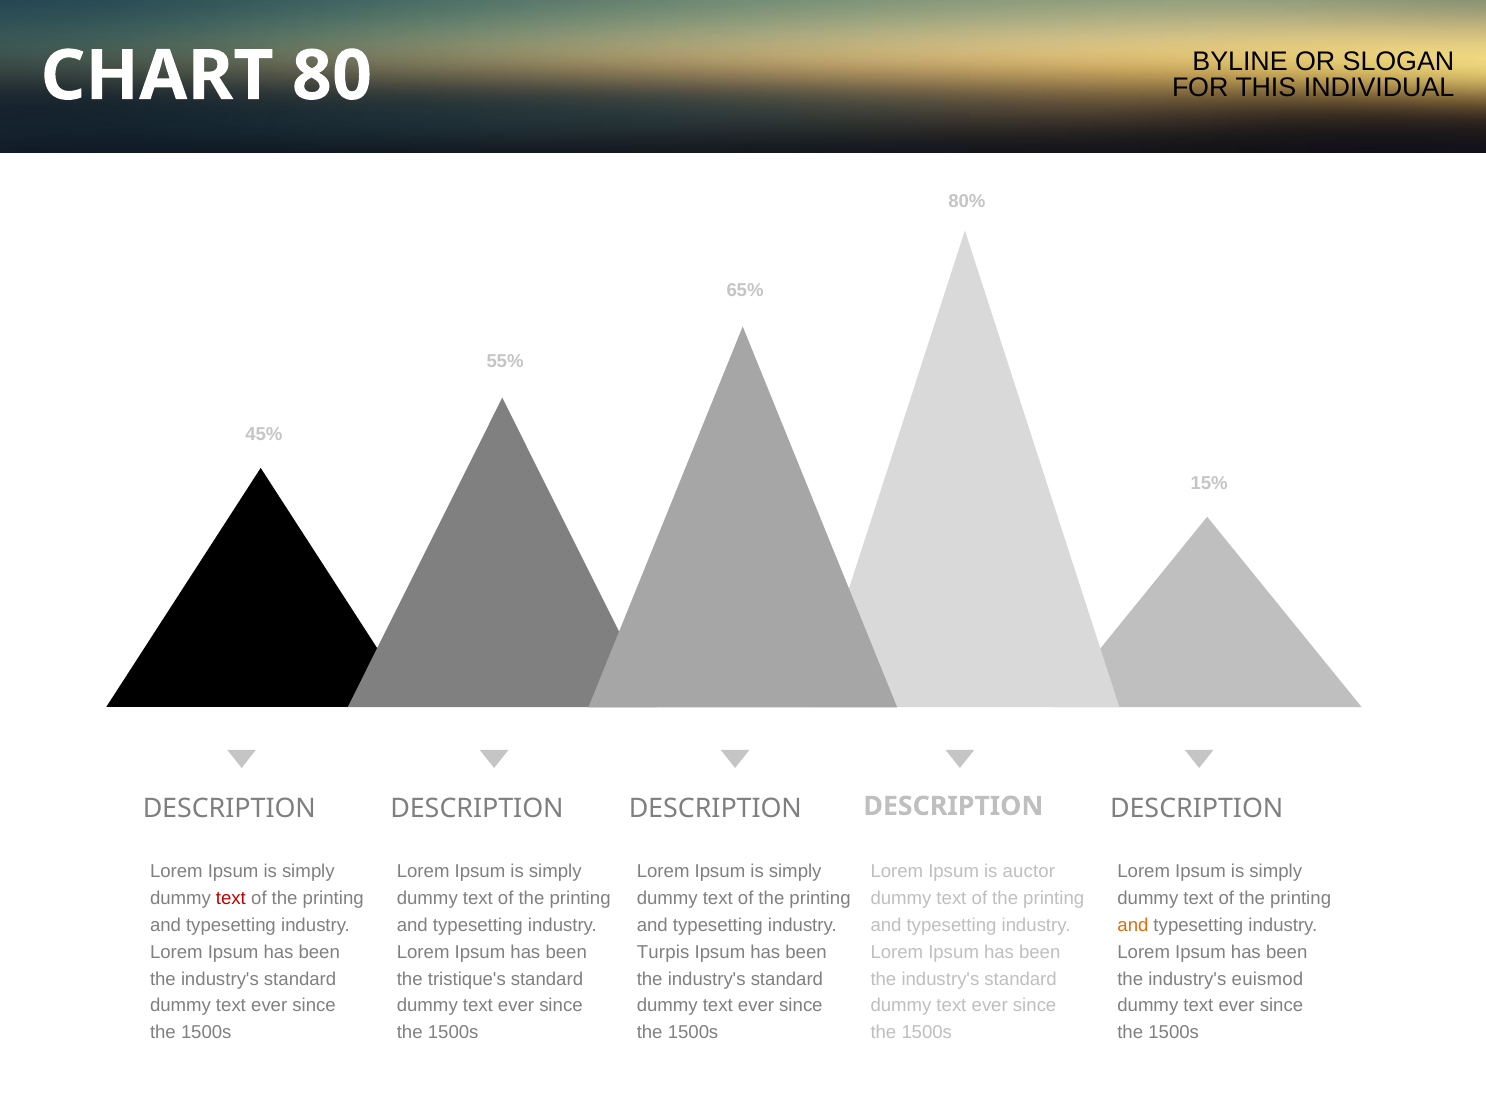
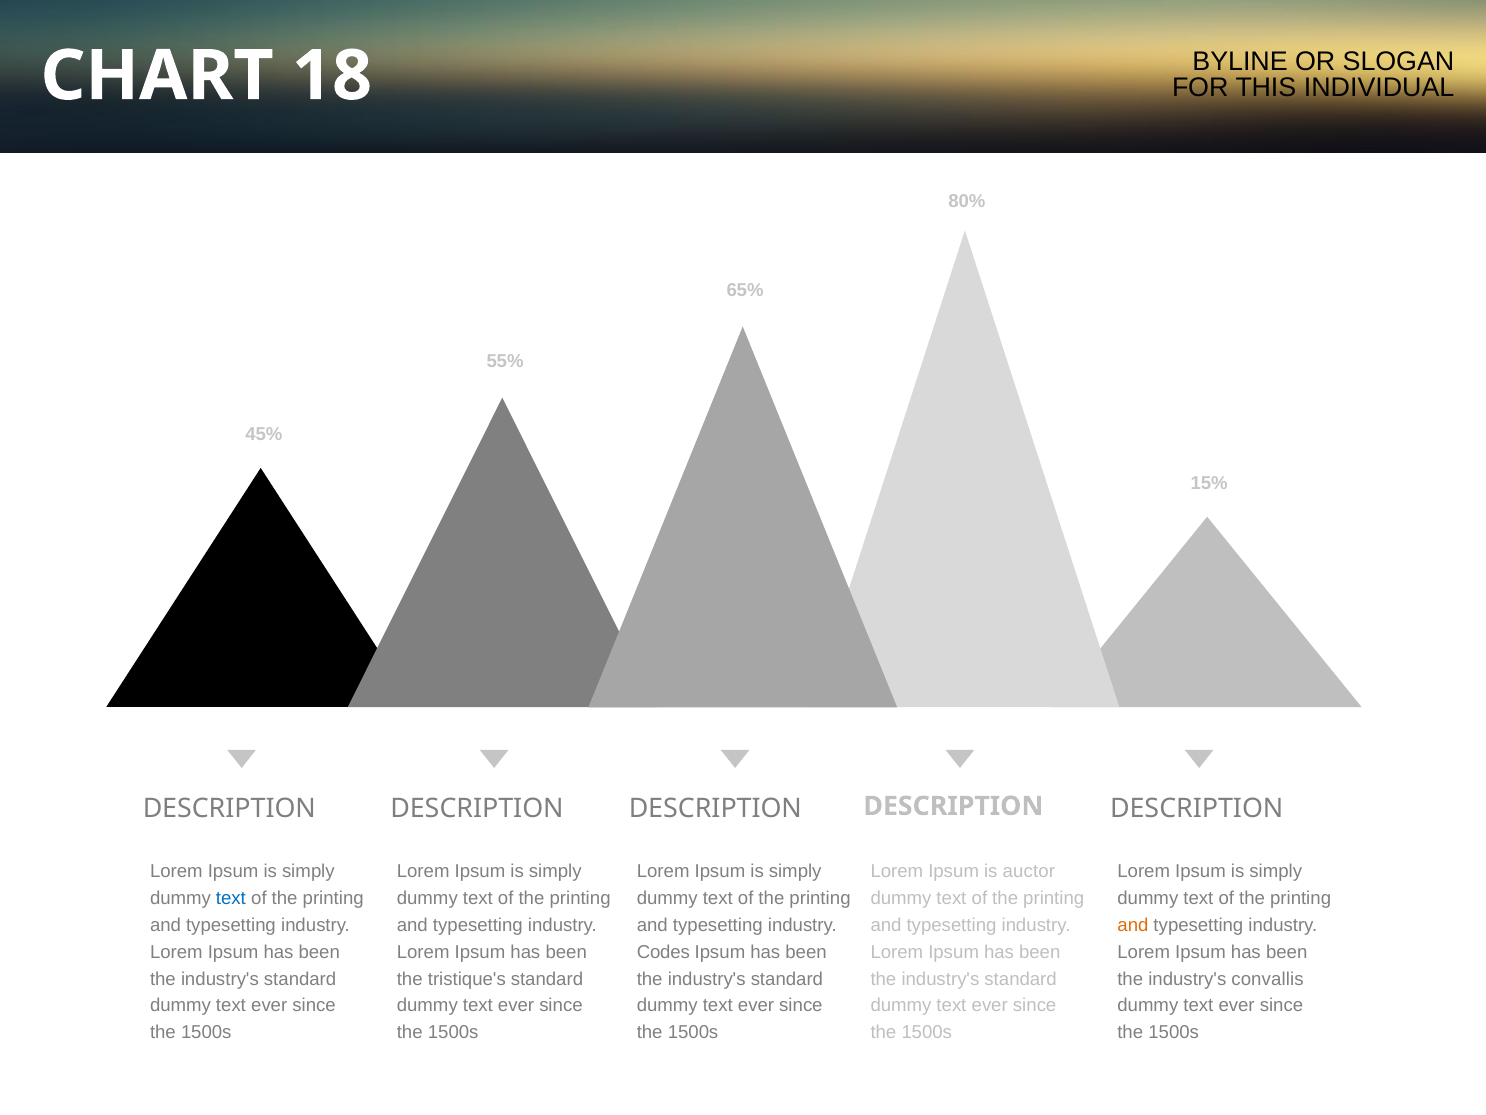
80: 80 -> 18 (332, 76)
text colour: red -> blue (231, 898)
Turpis: Turpis -> Codes (663, 952)
euismod: euismod -> convallis (1267, 978)
